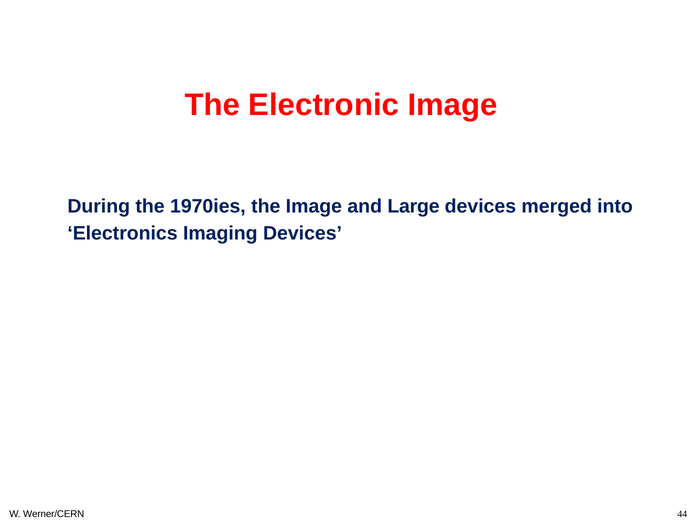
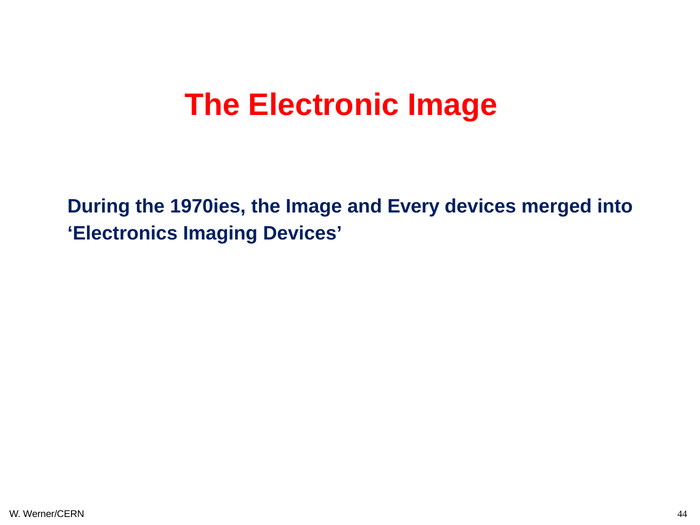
Large: Large -> Every (414, 206)
